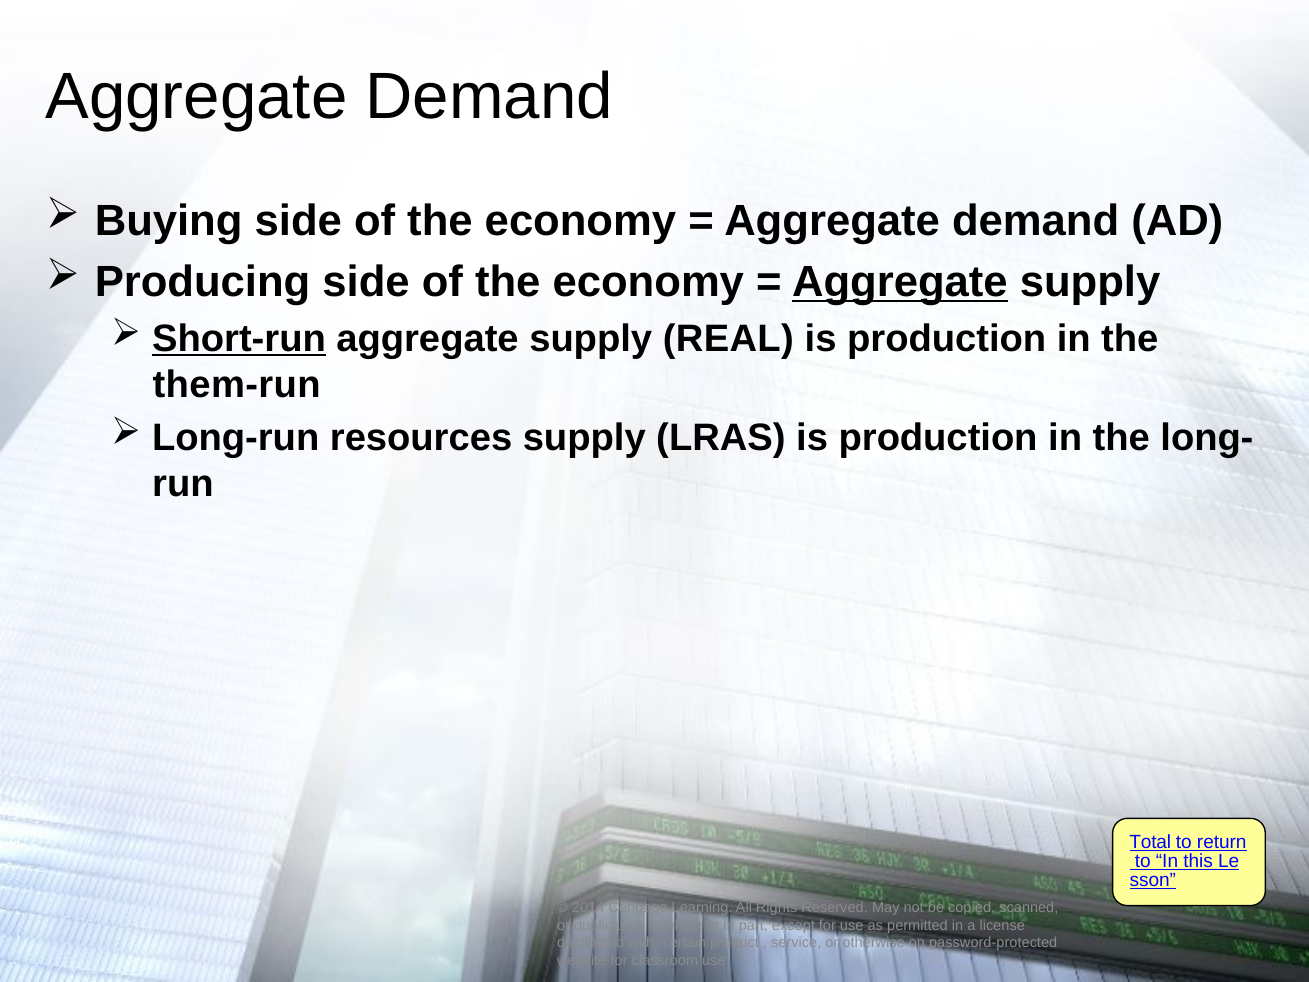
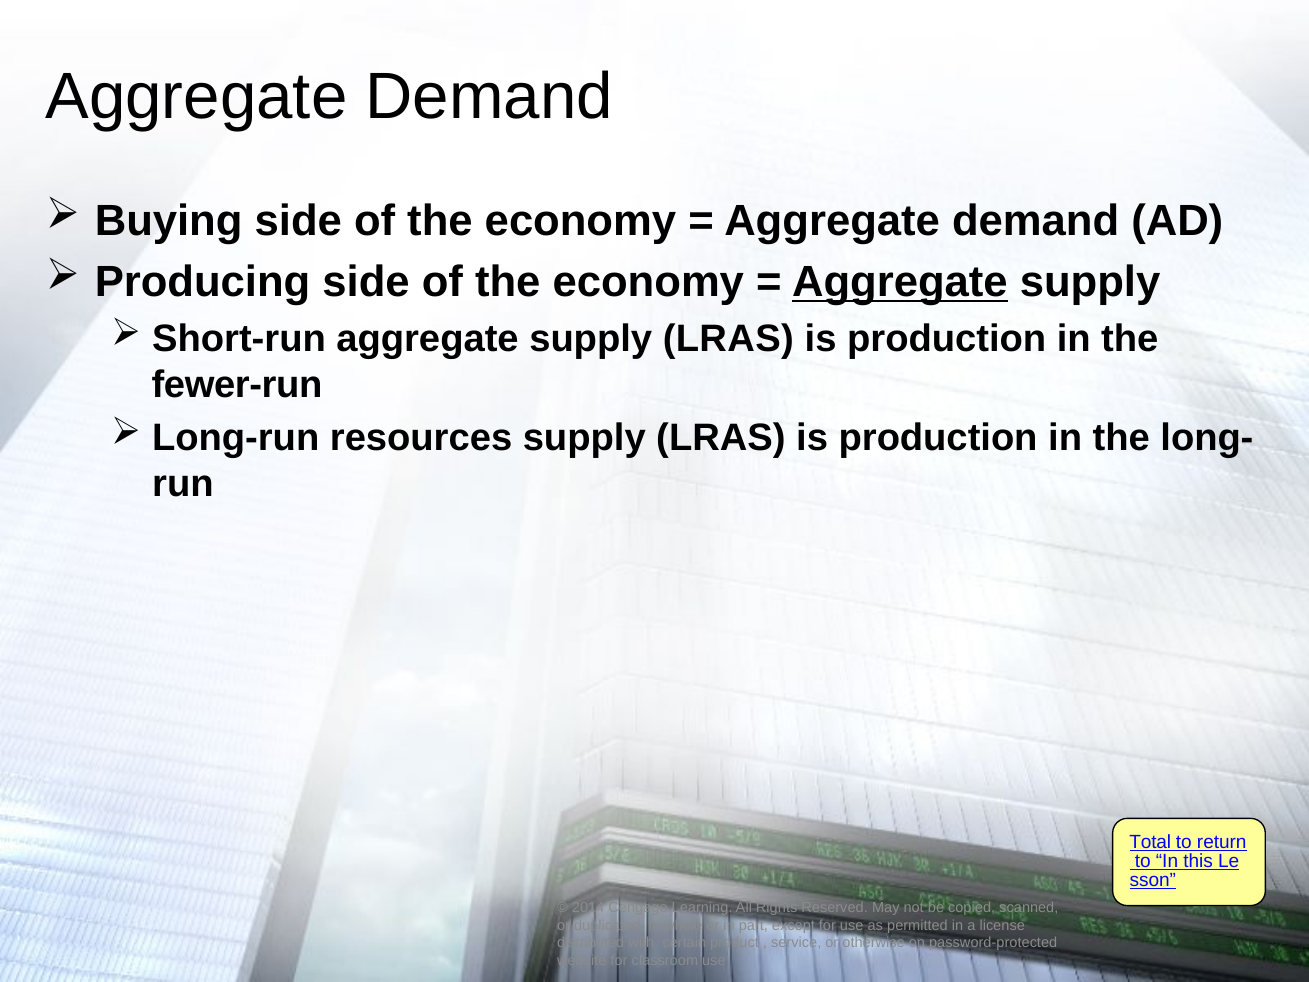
Short-run underline: present -> none (239, 339)
aggregate supply REAL: REAL -> LRAS (728, 339)
them-run: them-run -> fewer-run (237, 384)
